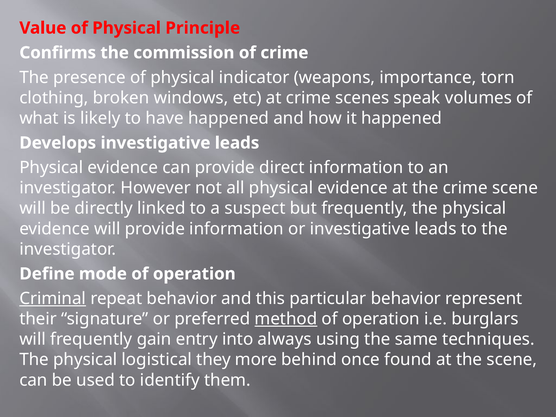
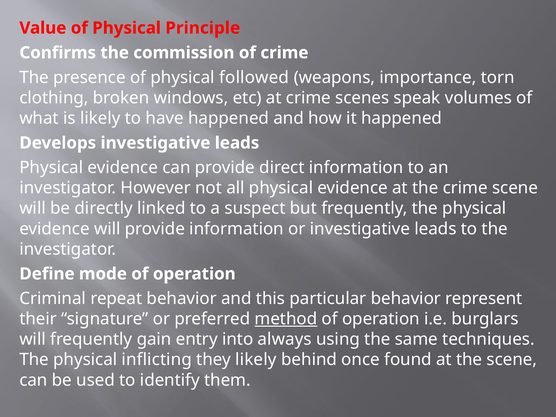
indicator: indicator -> followed (254, 77)
Criminal underline: present -> none (53, 299)
logistical: logistical -> inflicting (157, 360)
they more: more -> likely (256, 360)
